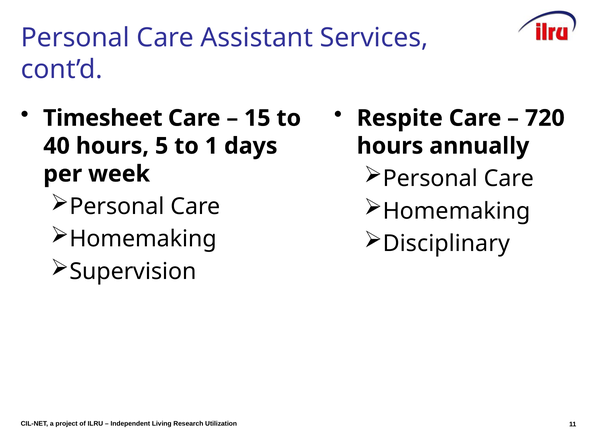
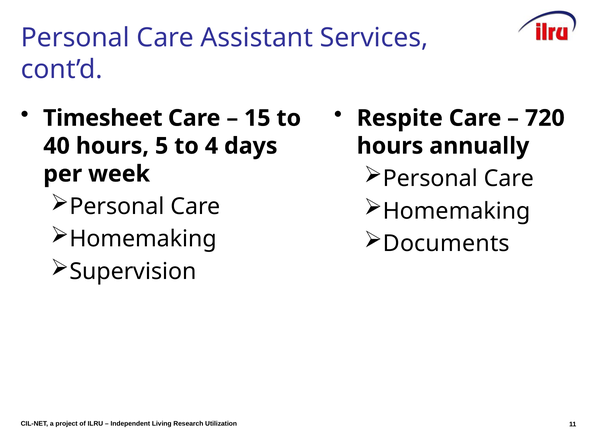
1: 1 -> 4 (211, 146)
Disciplinary: Disciplinary -> Documents (446, 243)
